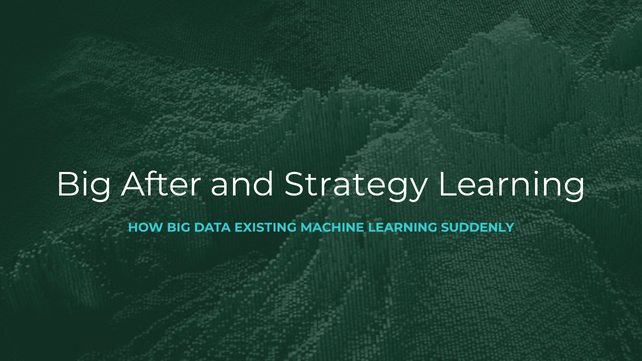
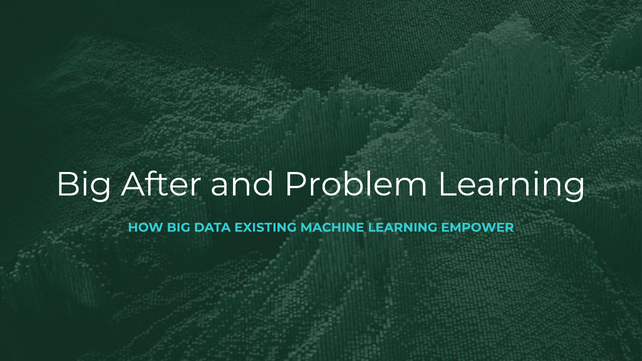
Strategy: Strategy -> Problem (356, 184)
SUDDENLY: SUDDENLY -> EMPOWER (477, 228)
